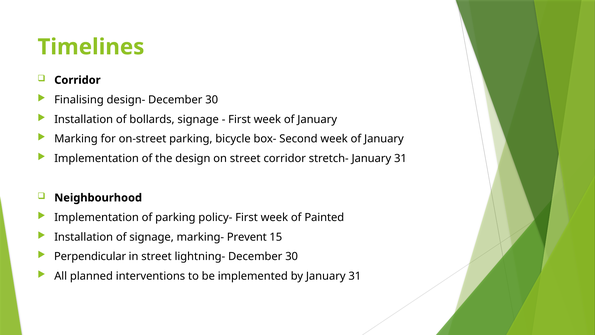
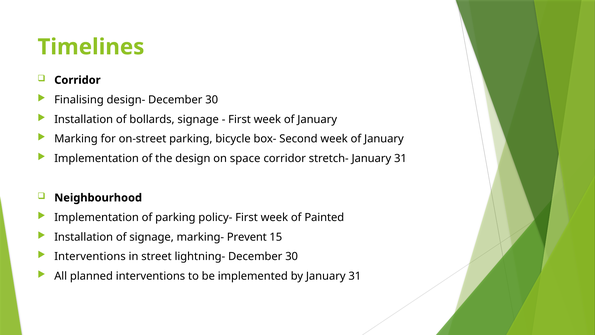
on street: street -> space (245, 158)
Perpendicular: Perpendicular -> Interventions (90, 256)
